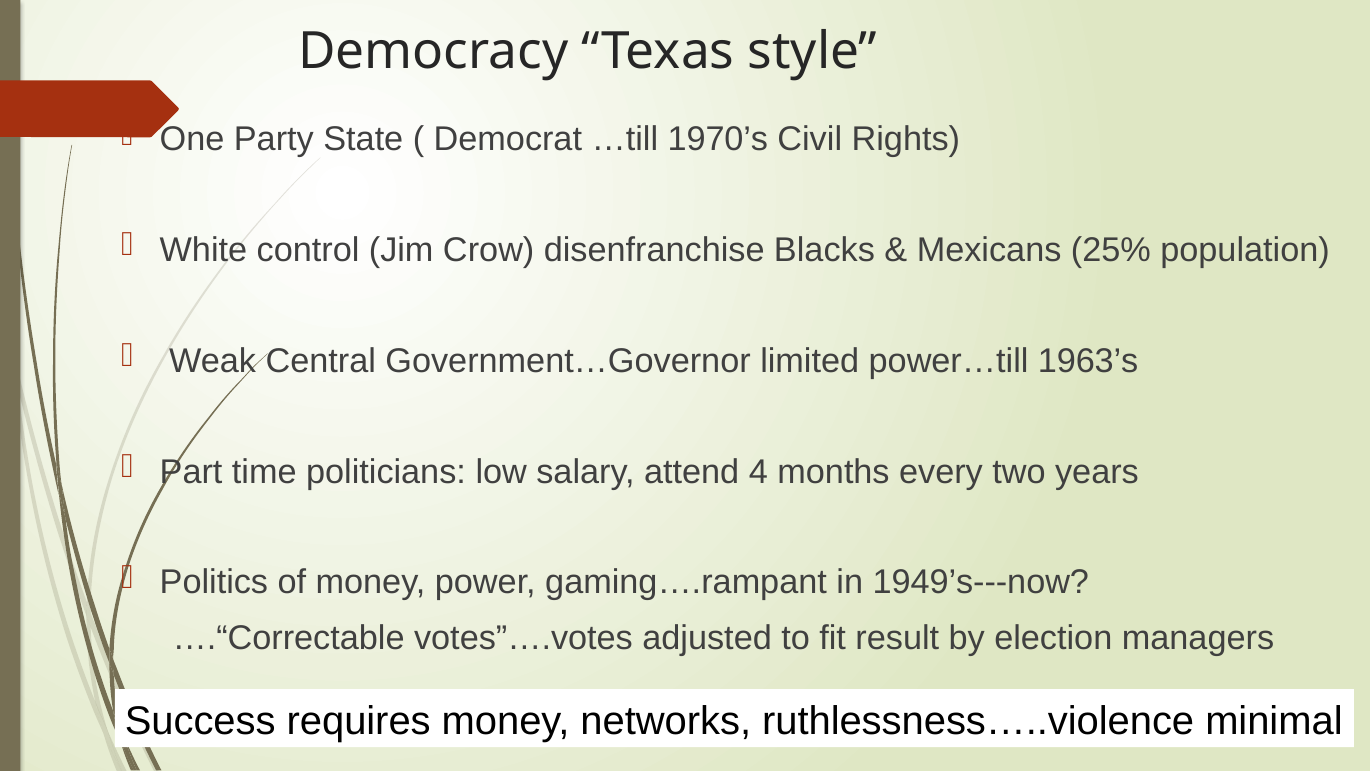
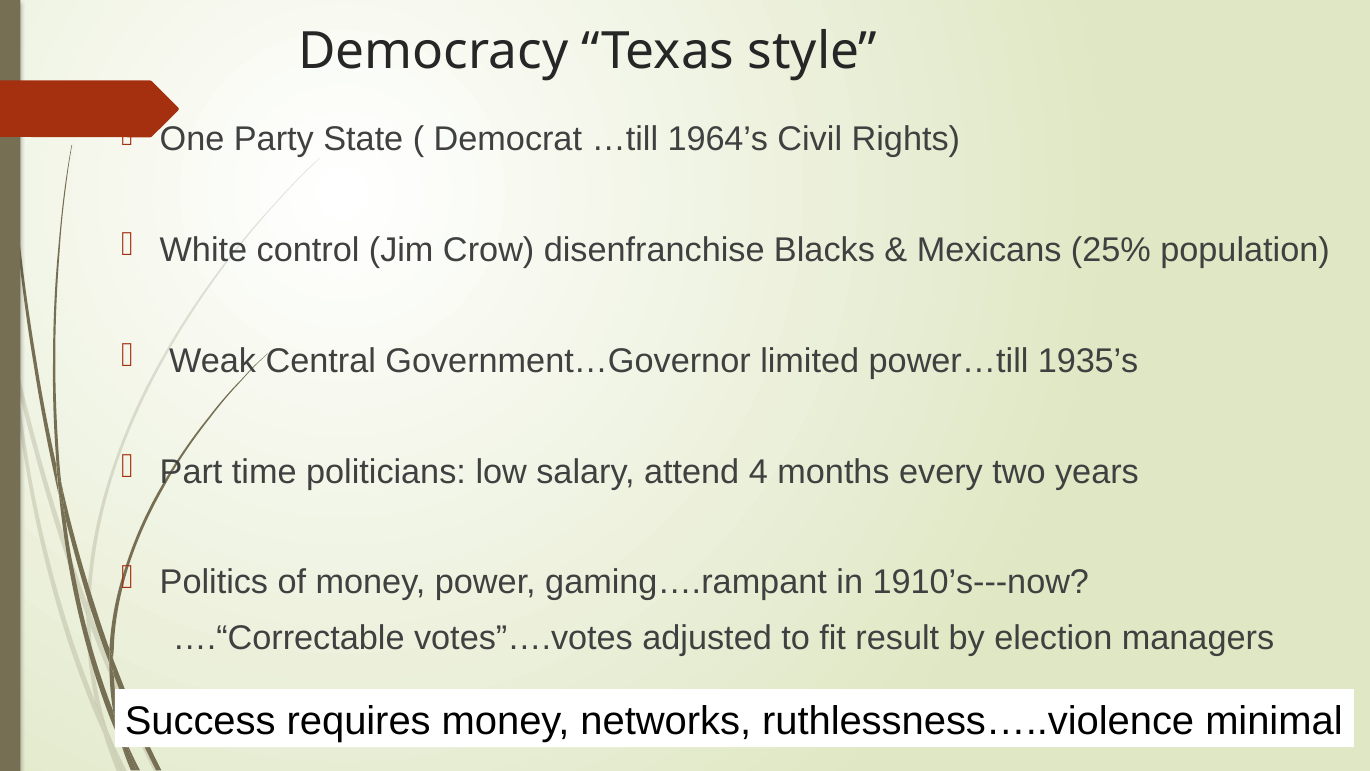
1970’s: 1970’s -> 1964’s (718, 139)
1963’s: 1963’s -> 1935’s (1088, 361)
1949’s---now: 1949’s---now -> 1910’s---now (981, 582)
